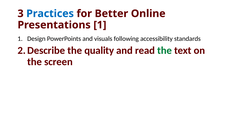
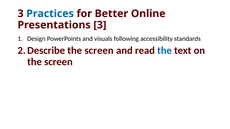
Presentations 1: 1 -> 3 (100, 25)
quality: quality -> screen (99, 51)
the colour: green -> blue (165, 51)
